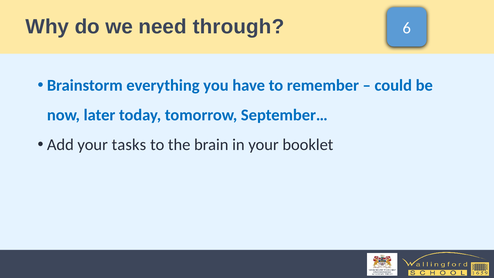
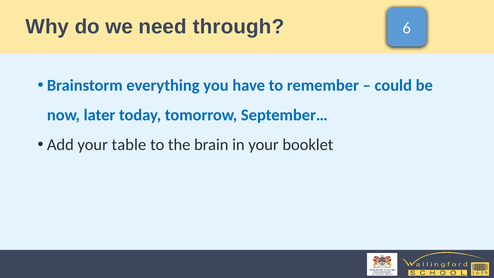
tasks: tasks -> table (129, 145)
